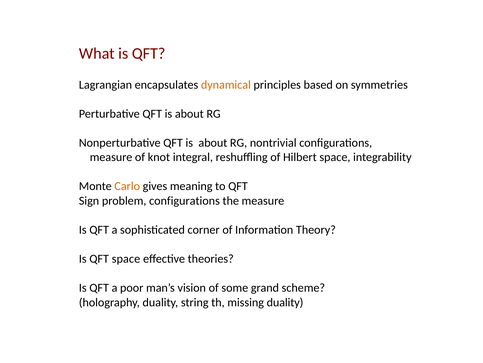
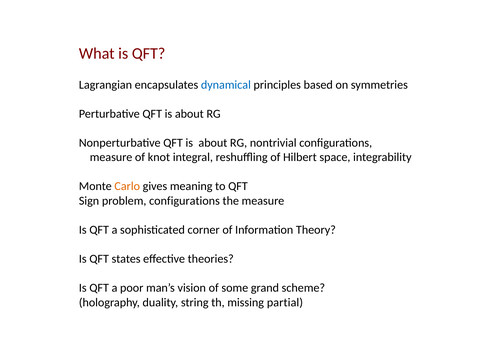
dynamical colour: orange -> blue (226, 85)
QFT space: space -> states (126, 258)
missing duality: duality -> partial (285, 302)
